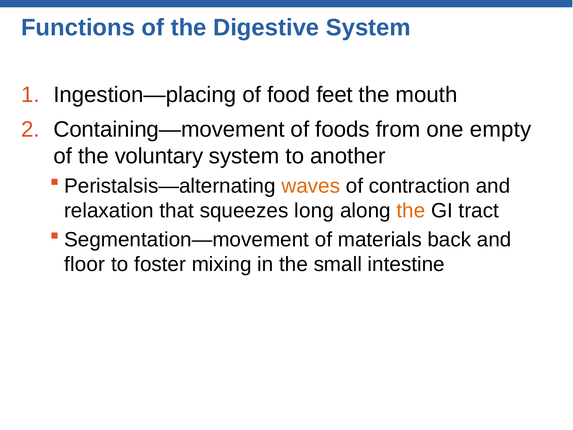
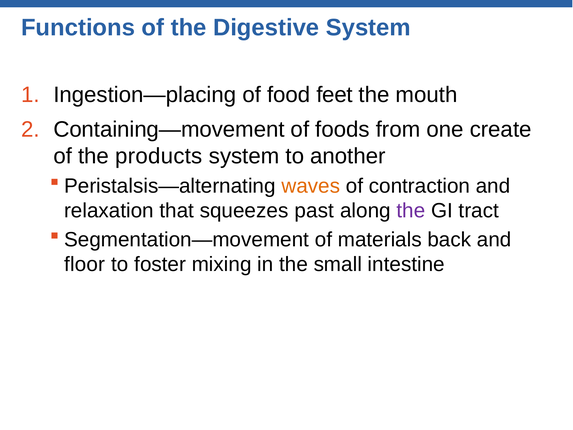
empty: empty -> create (501, 129)
voluntary: voluntary -> products (159, 156)
long: long -> past (314, 211)
the colour: orange -> purple (411, 211)
